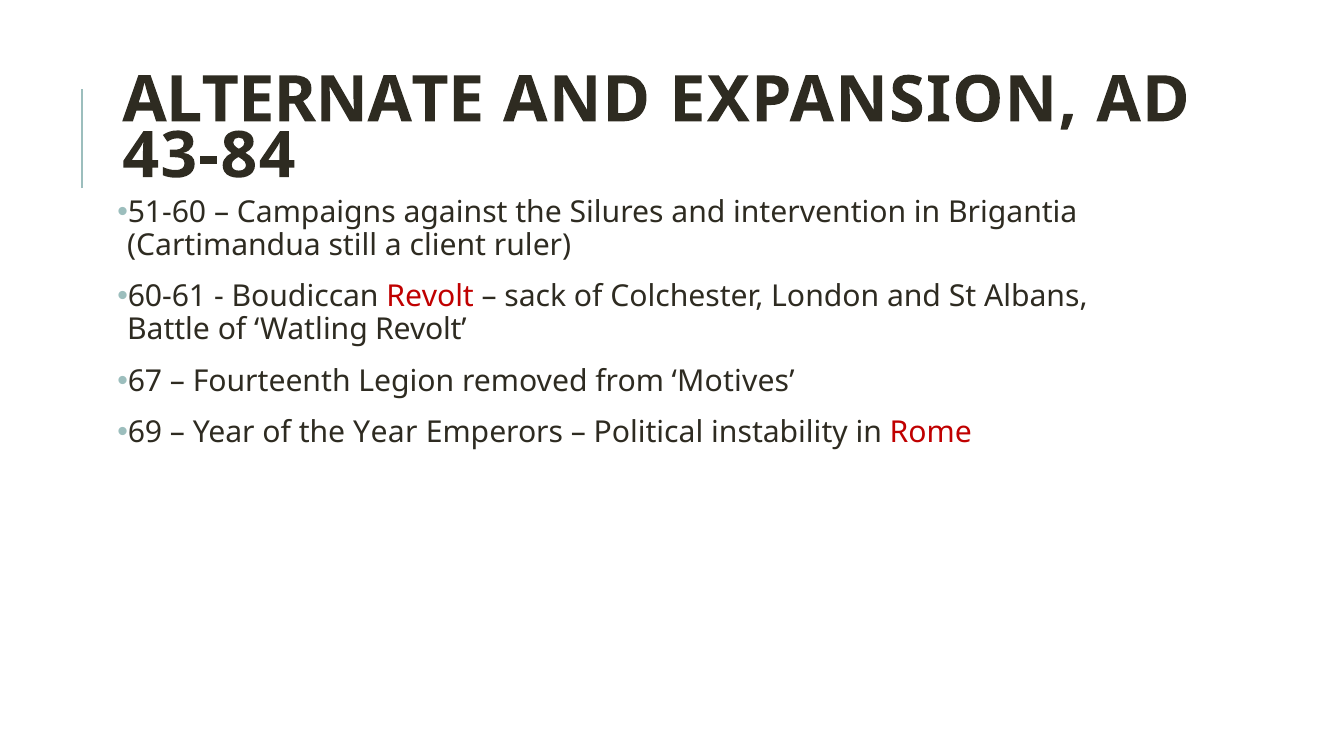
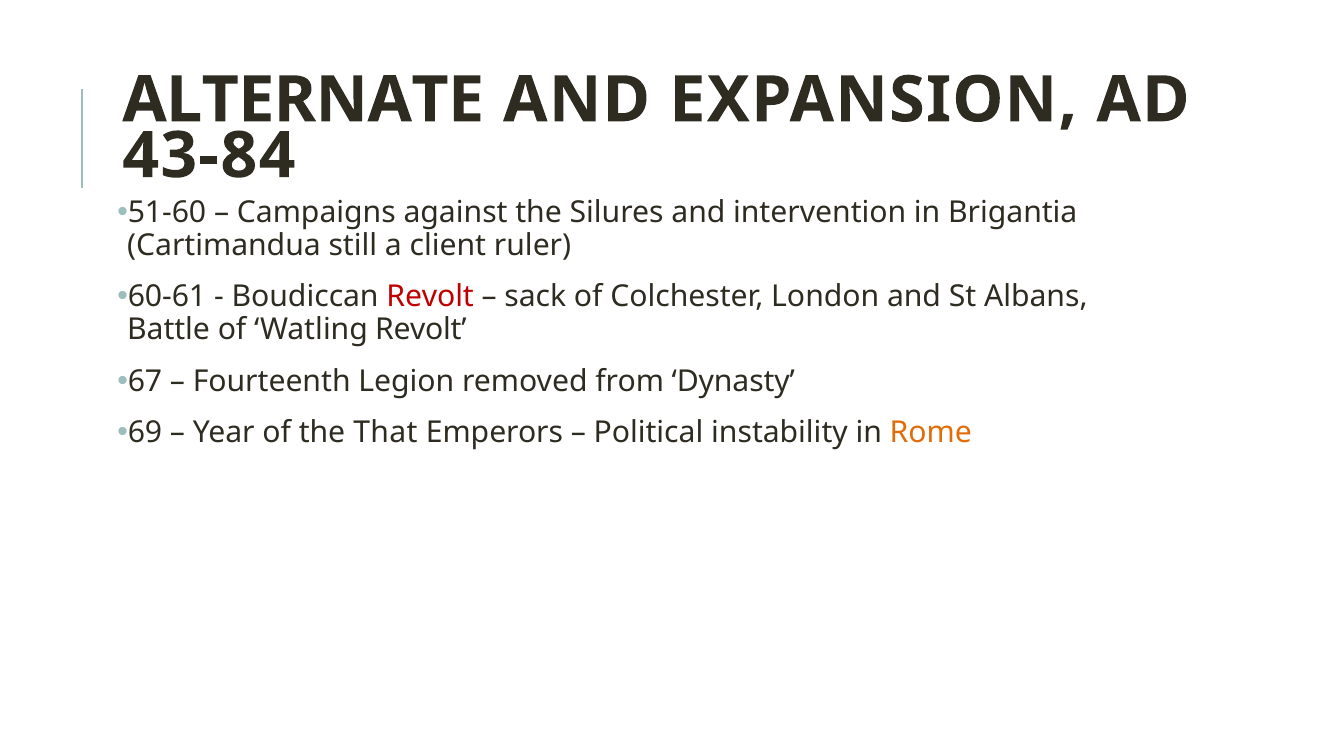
Motives: Motives -> Dynasty (733, 381)
the Year: Year -> That (385, 433)
Rome colour: red -> orange (931, 433)
